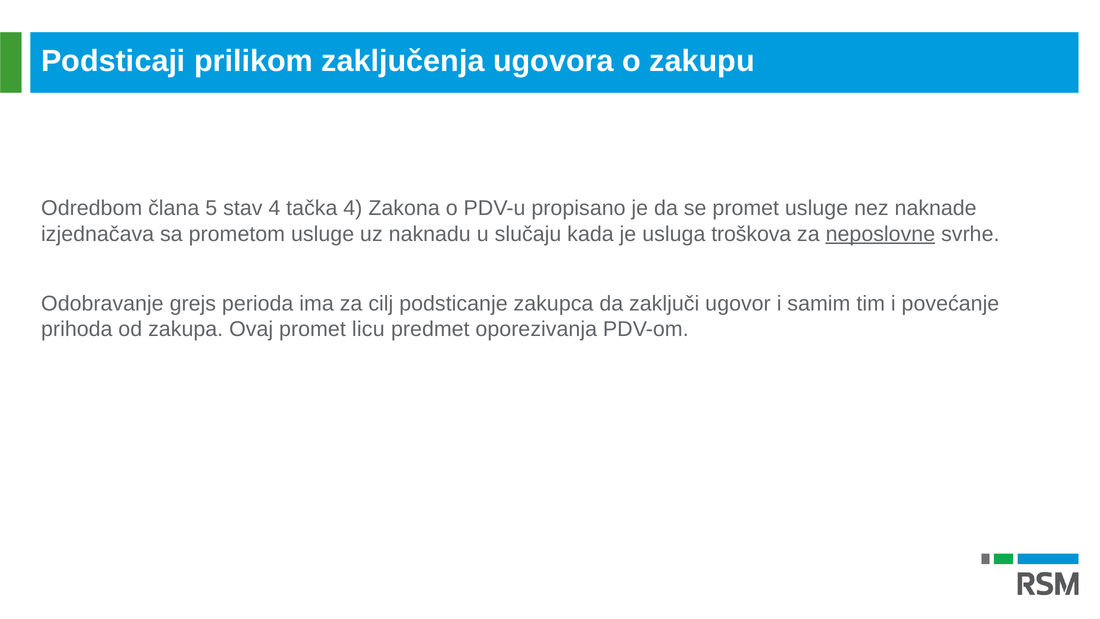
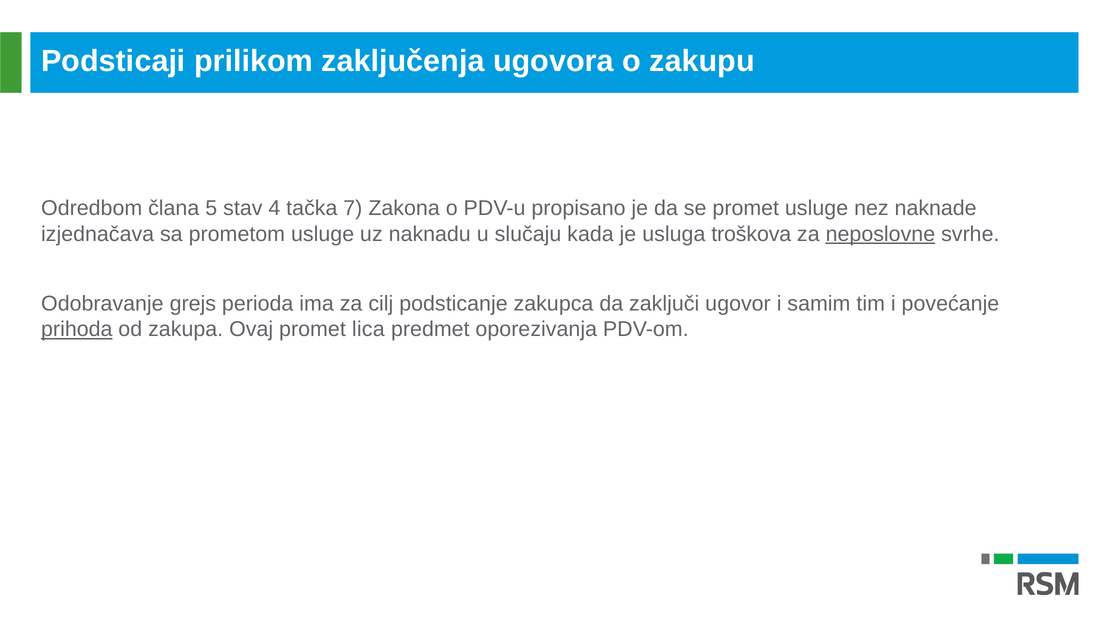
tačka 4: 4 -> 7 (353, 208)
prihoda underline: none -> present (77, 329)
licu: licu -> lica (368, 329)
